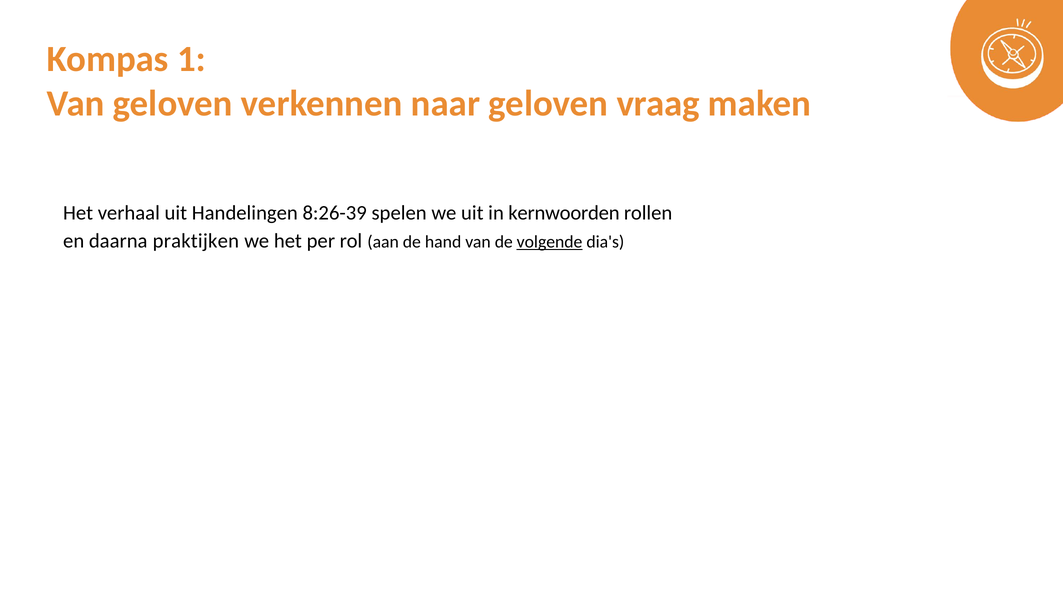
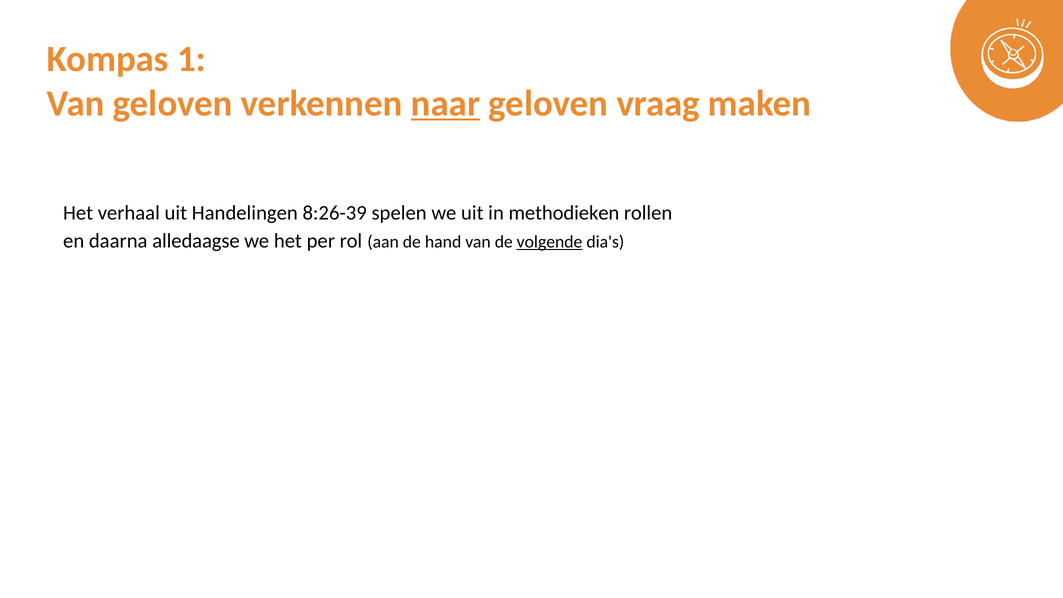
naar underline: none -> present (446, 104)
kernwoorden: kernwoorden -> methodieken (564, 213)
praktijken: praktijken -> alledaagse (196, 241)
